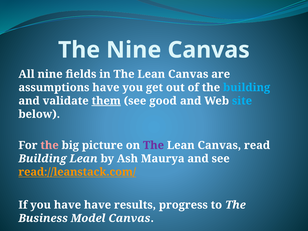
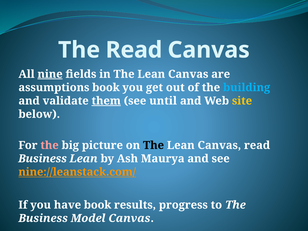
The Nine: Nine -> Read (134, 50)
nine underline: none -> present (50, 74)
assumptions have: have -> book (106, 87)
good: good -> until (163, 101)
site colour: light blue -> yellow (242, 101)
The colour: purple -> black (153, 145)
Building: Building -> Business (43, 159)
read://leanstack.com/: read://leanstack.com/ -> nine://leanstack.com/ (77, 172)
have have: have -> book (98, 205)
